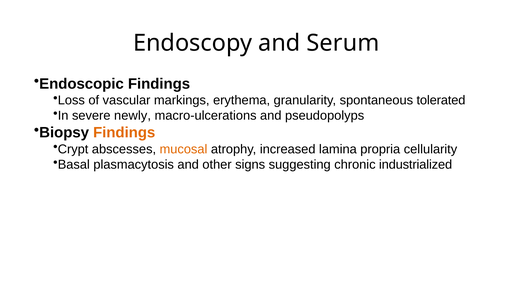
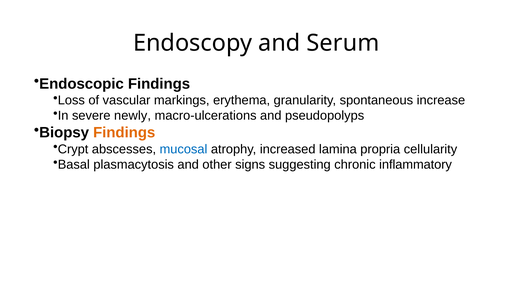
tolerated: tolerated -> increase (441, 100)
mucosal colour: orange -> blue (183, 149)
industrialized: industrialized -> inflammatory (416, 164)
